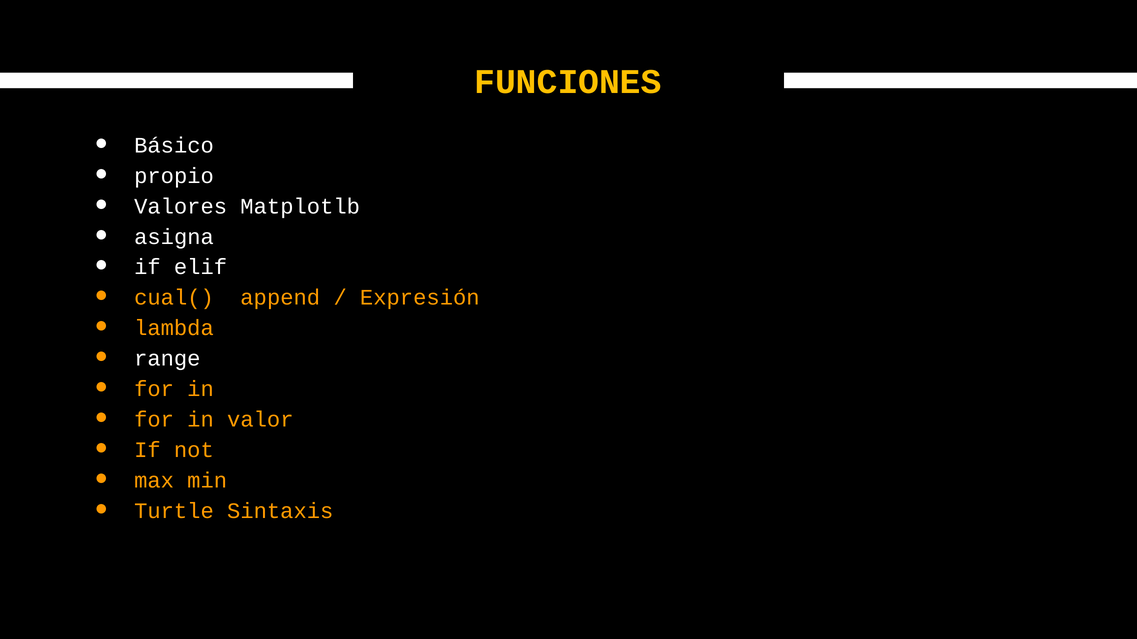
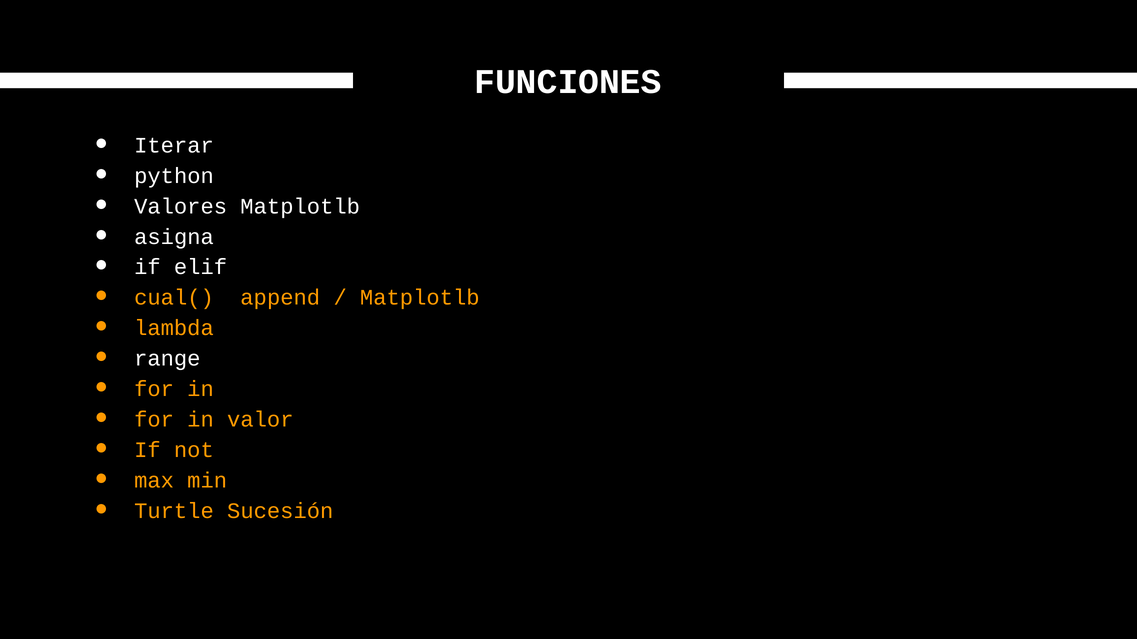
FUNCIONES colour: yellow -> white (568, 82)
Básico: Básico -> Iterar (174, 145)
propio: propio -> python (174, 176)
Expresión: Expresión -> Matplotlb (420, 298)
Sintaxis: Sintaxis -> Sucesión (280, 511)
